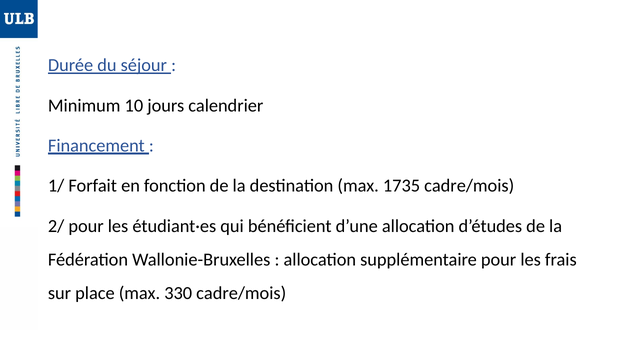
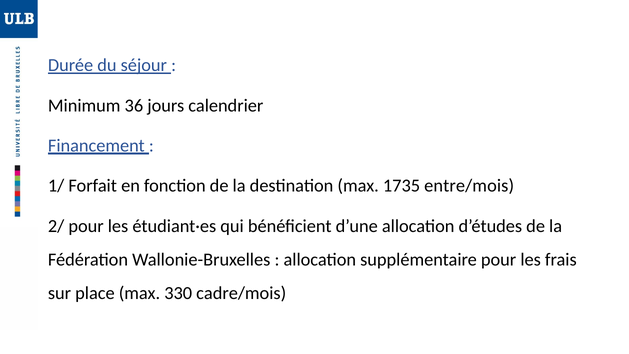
10: 10 -> 36 (134, 105)
1735 cadre/mois: cadre/mois -> entre/mois (469, 186)
